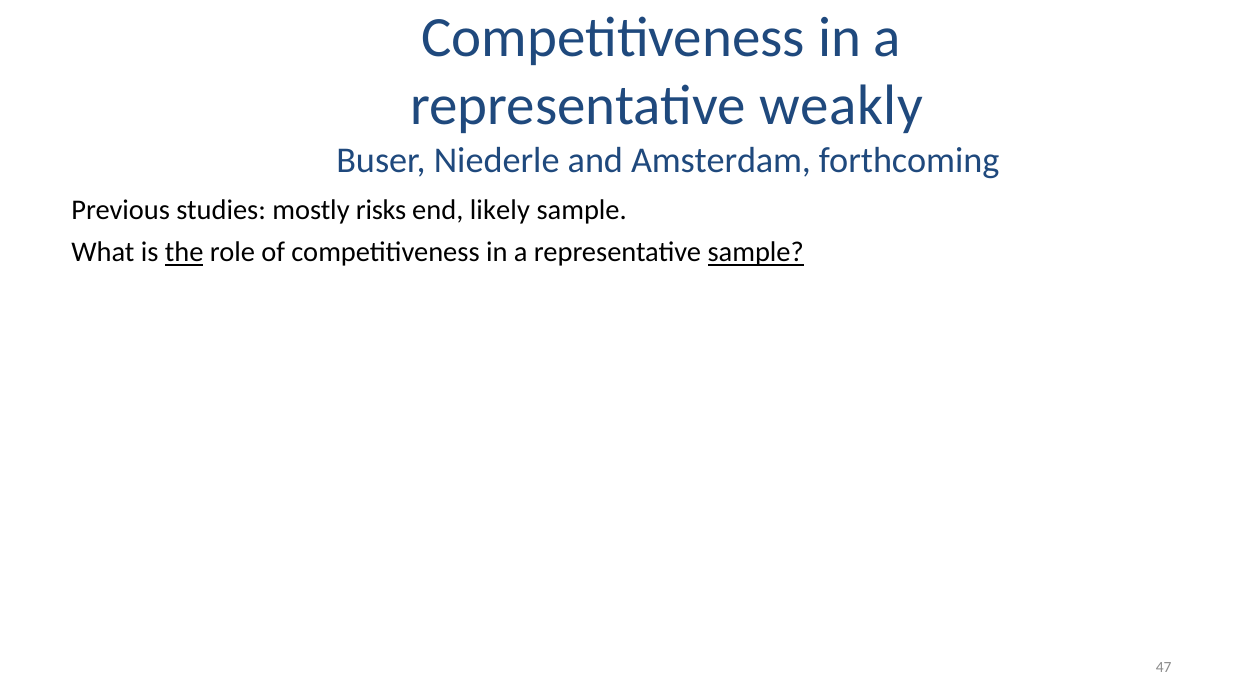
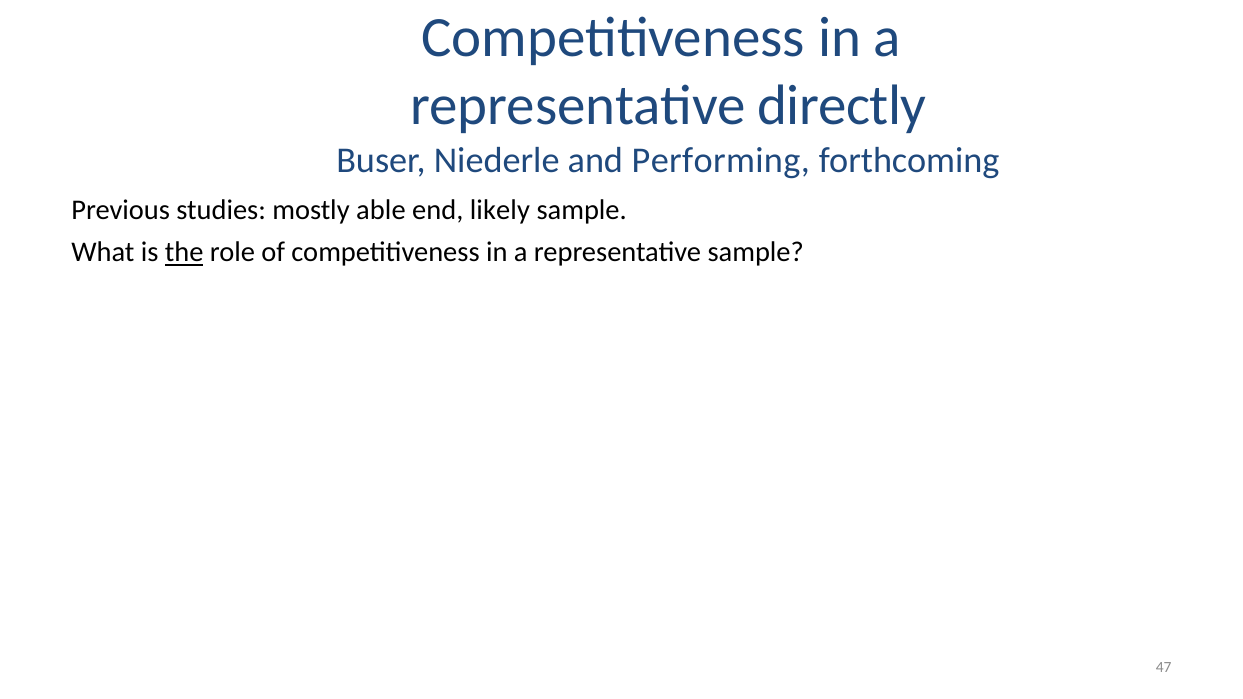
weakly: weakly -> directly (842, 106)
Amsterdam: Amsterdam -> Performing (721, 160)
risks: risks -> able (381, 210)
sample underline: present -> none (756, 253)
